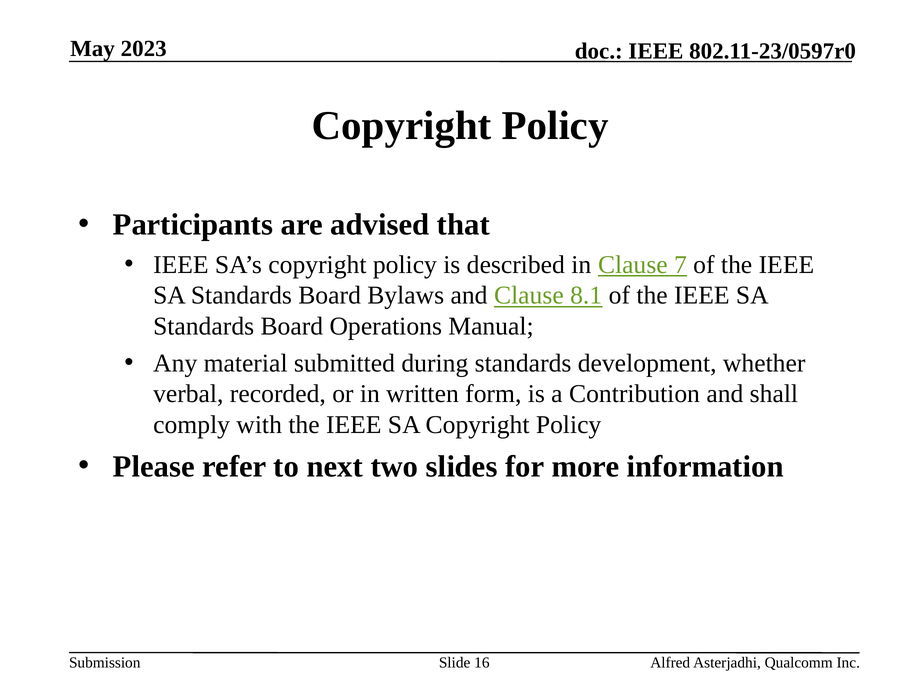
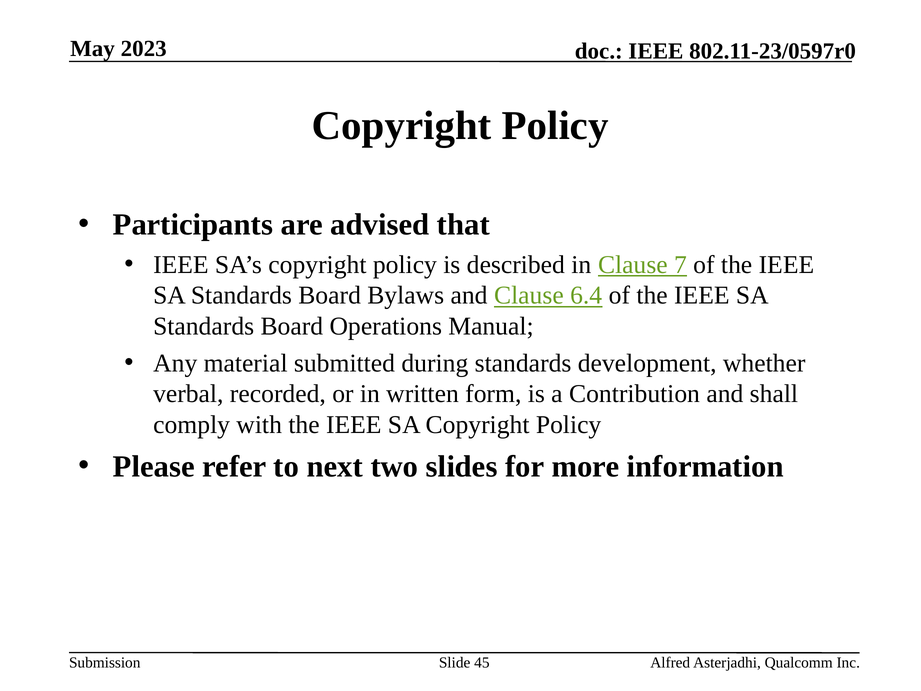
8.1: 8.1 -> 6.4 (586, 295)
16: 16 -> 45 (482, 662)
